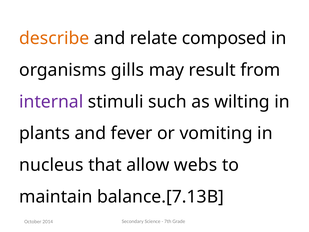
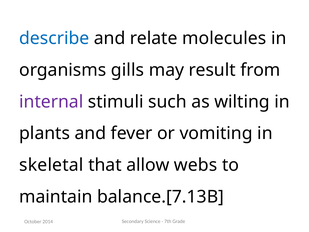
describe colour: orange -> blue (54, 38)
composed: composed -> molecules (224, 38)
nucleus: nucleus -> skeletal (51, 165)
